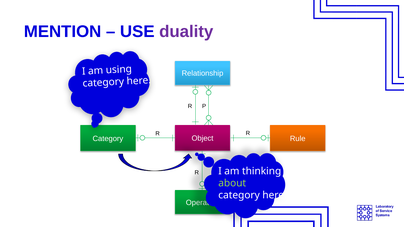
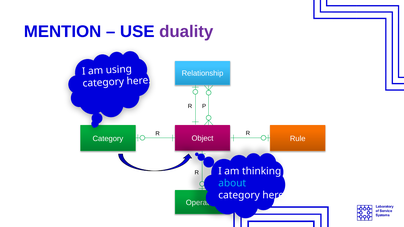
about colour: light green -> light blue (232, 183)
